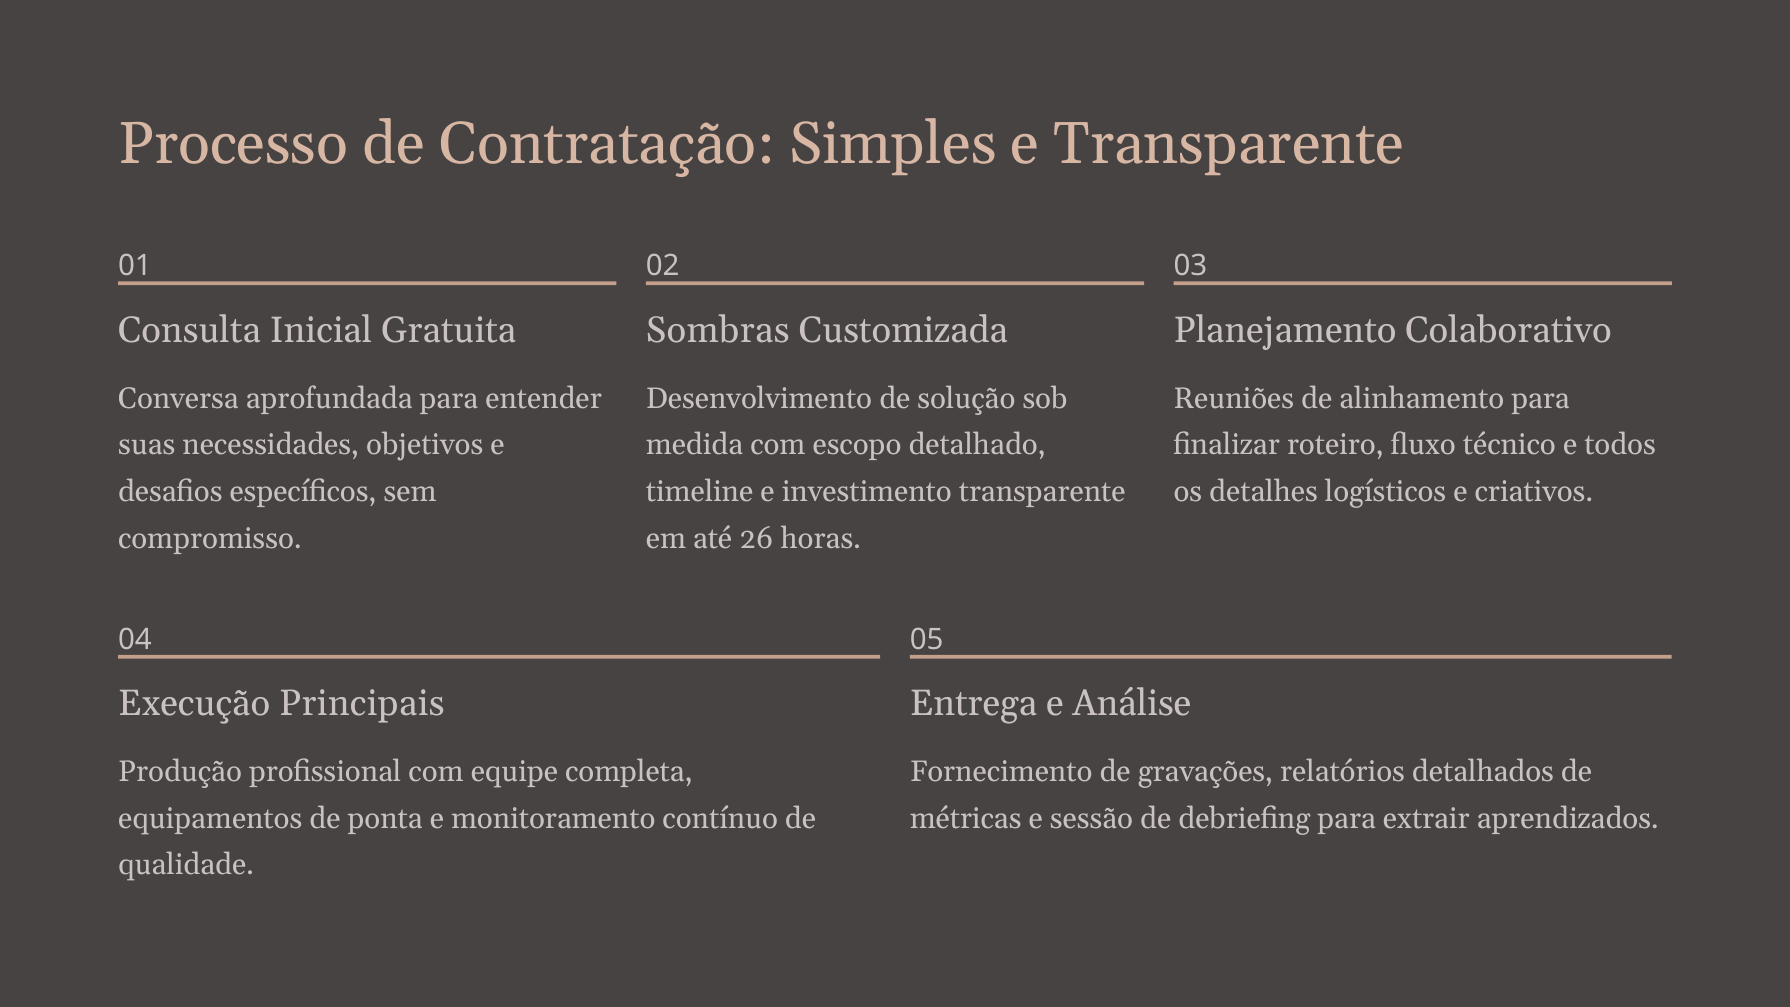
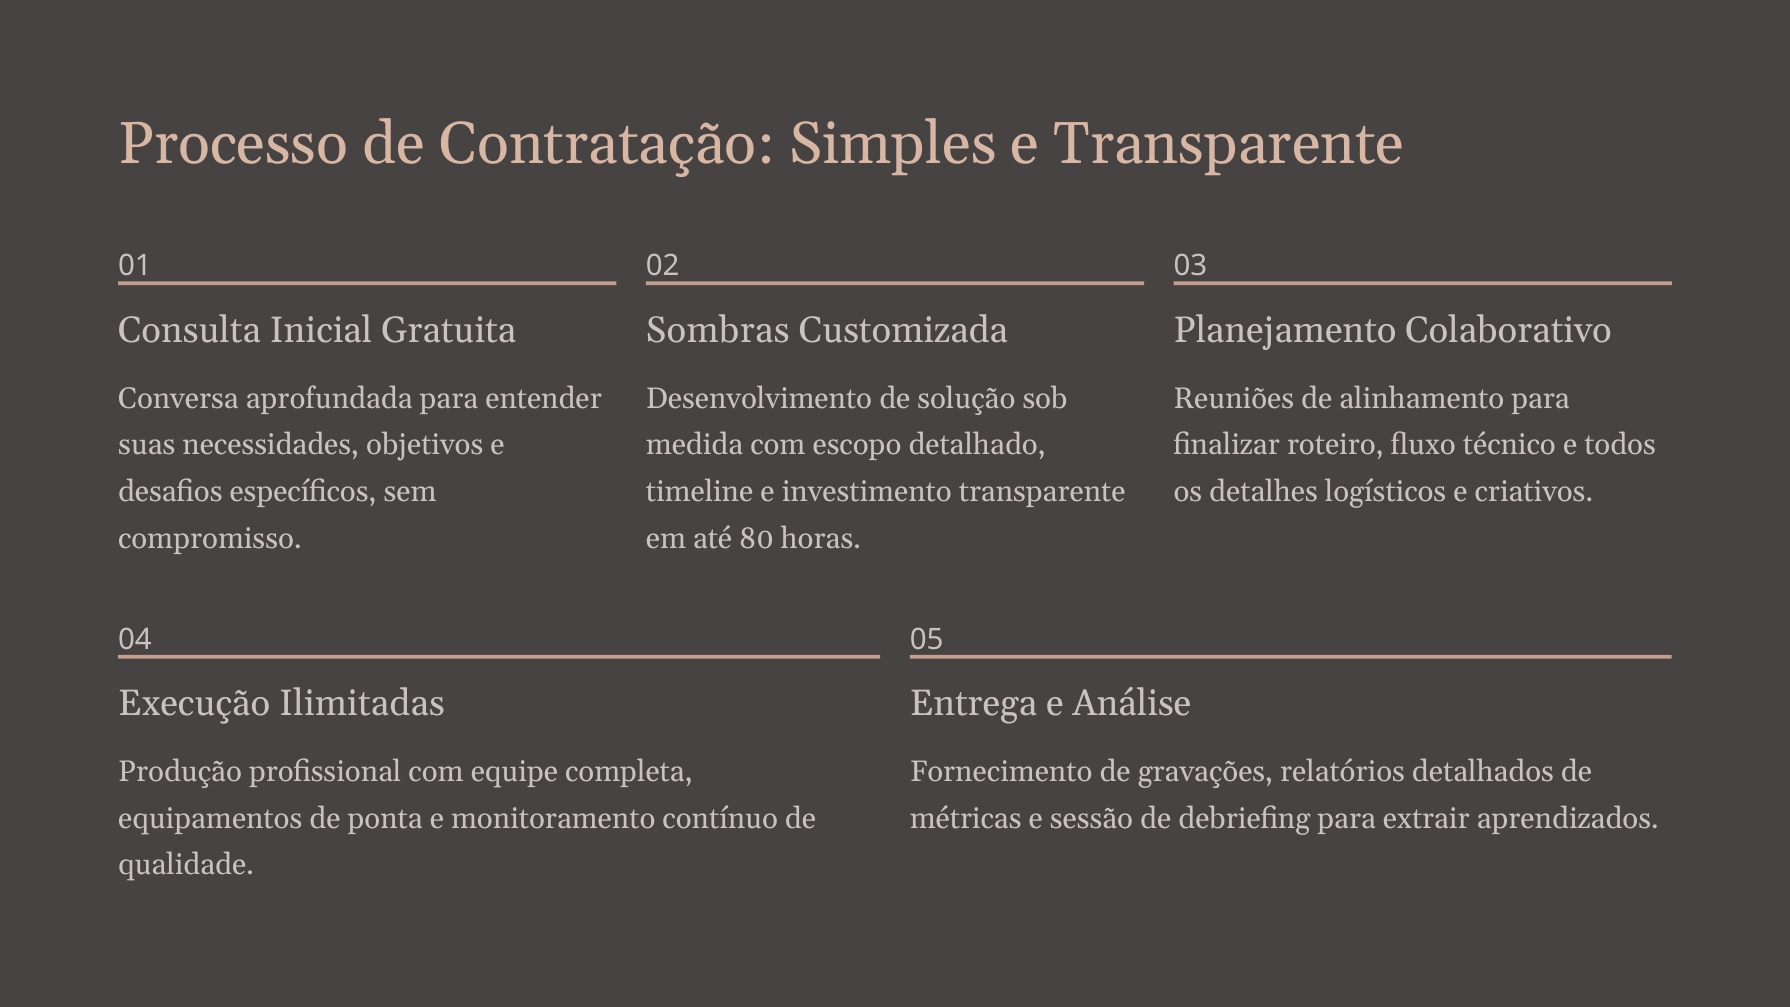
26: 26 -> 80 (757, 538)
Principais: Principais -> Ilimitadas (362, 704)
